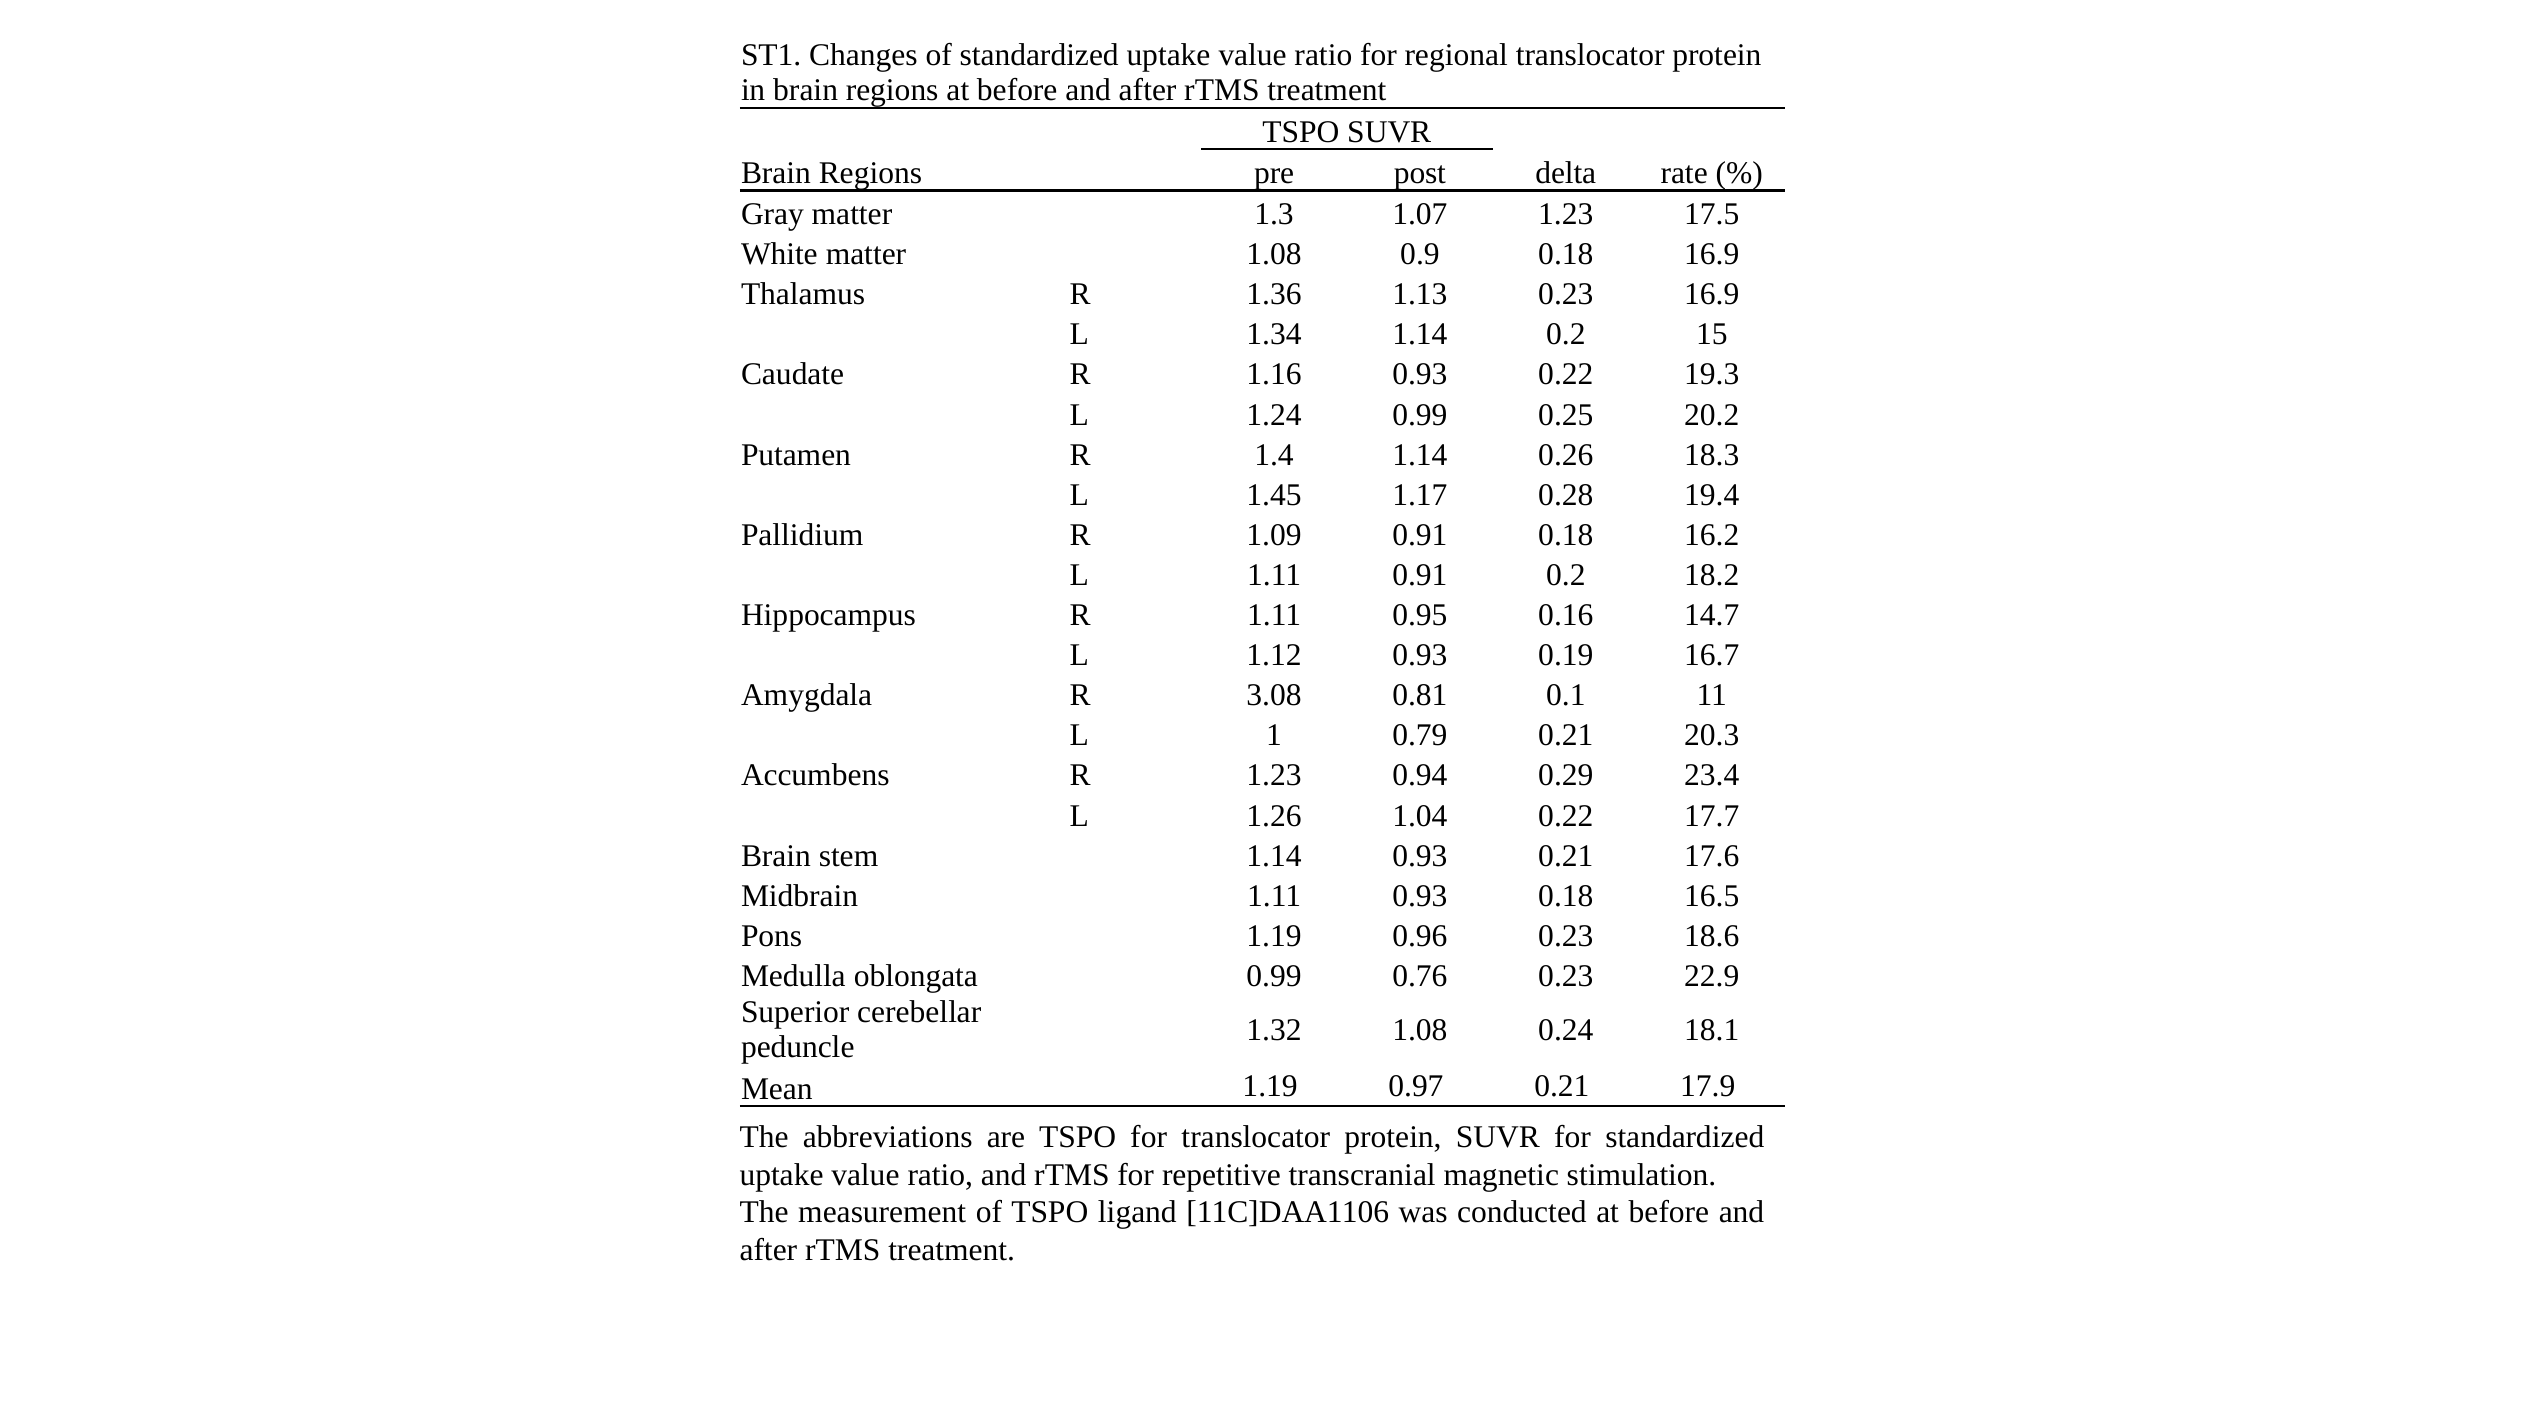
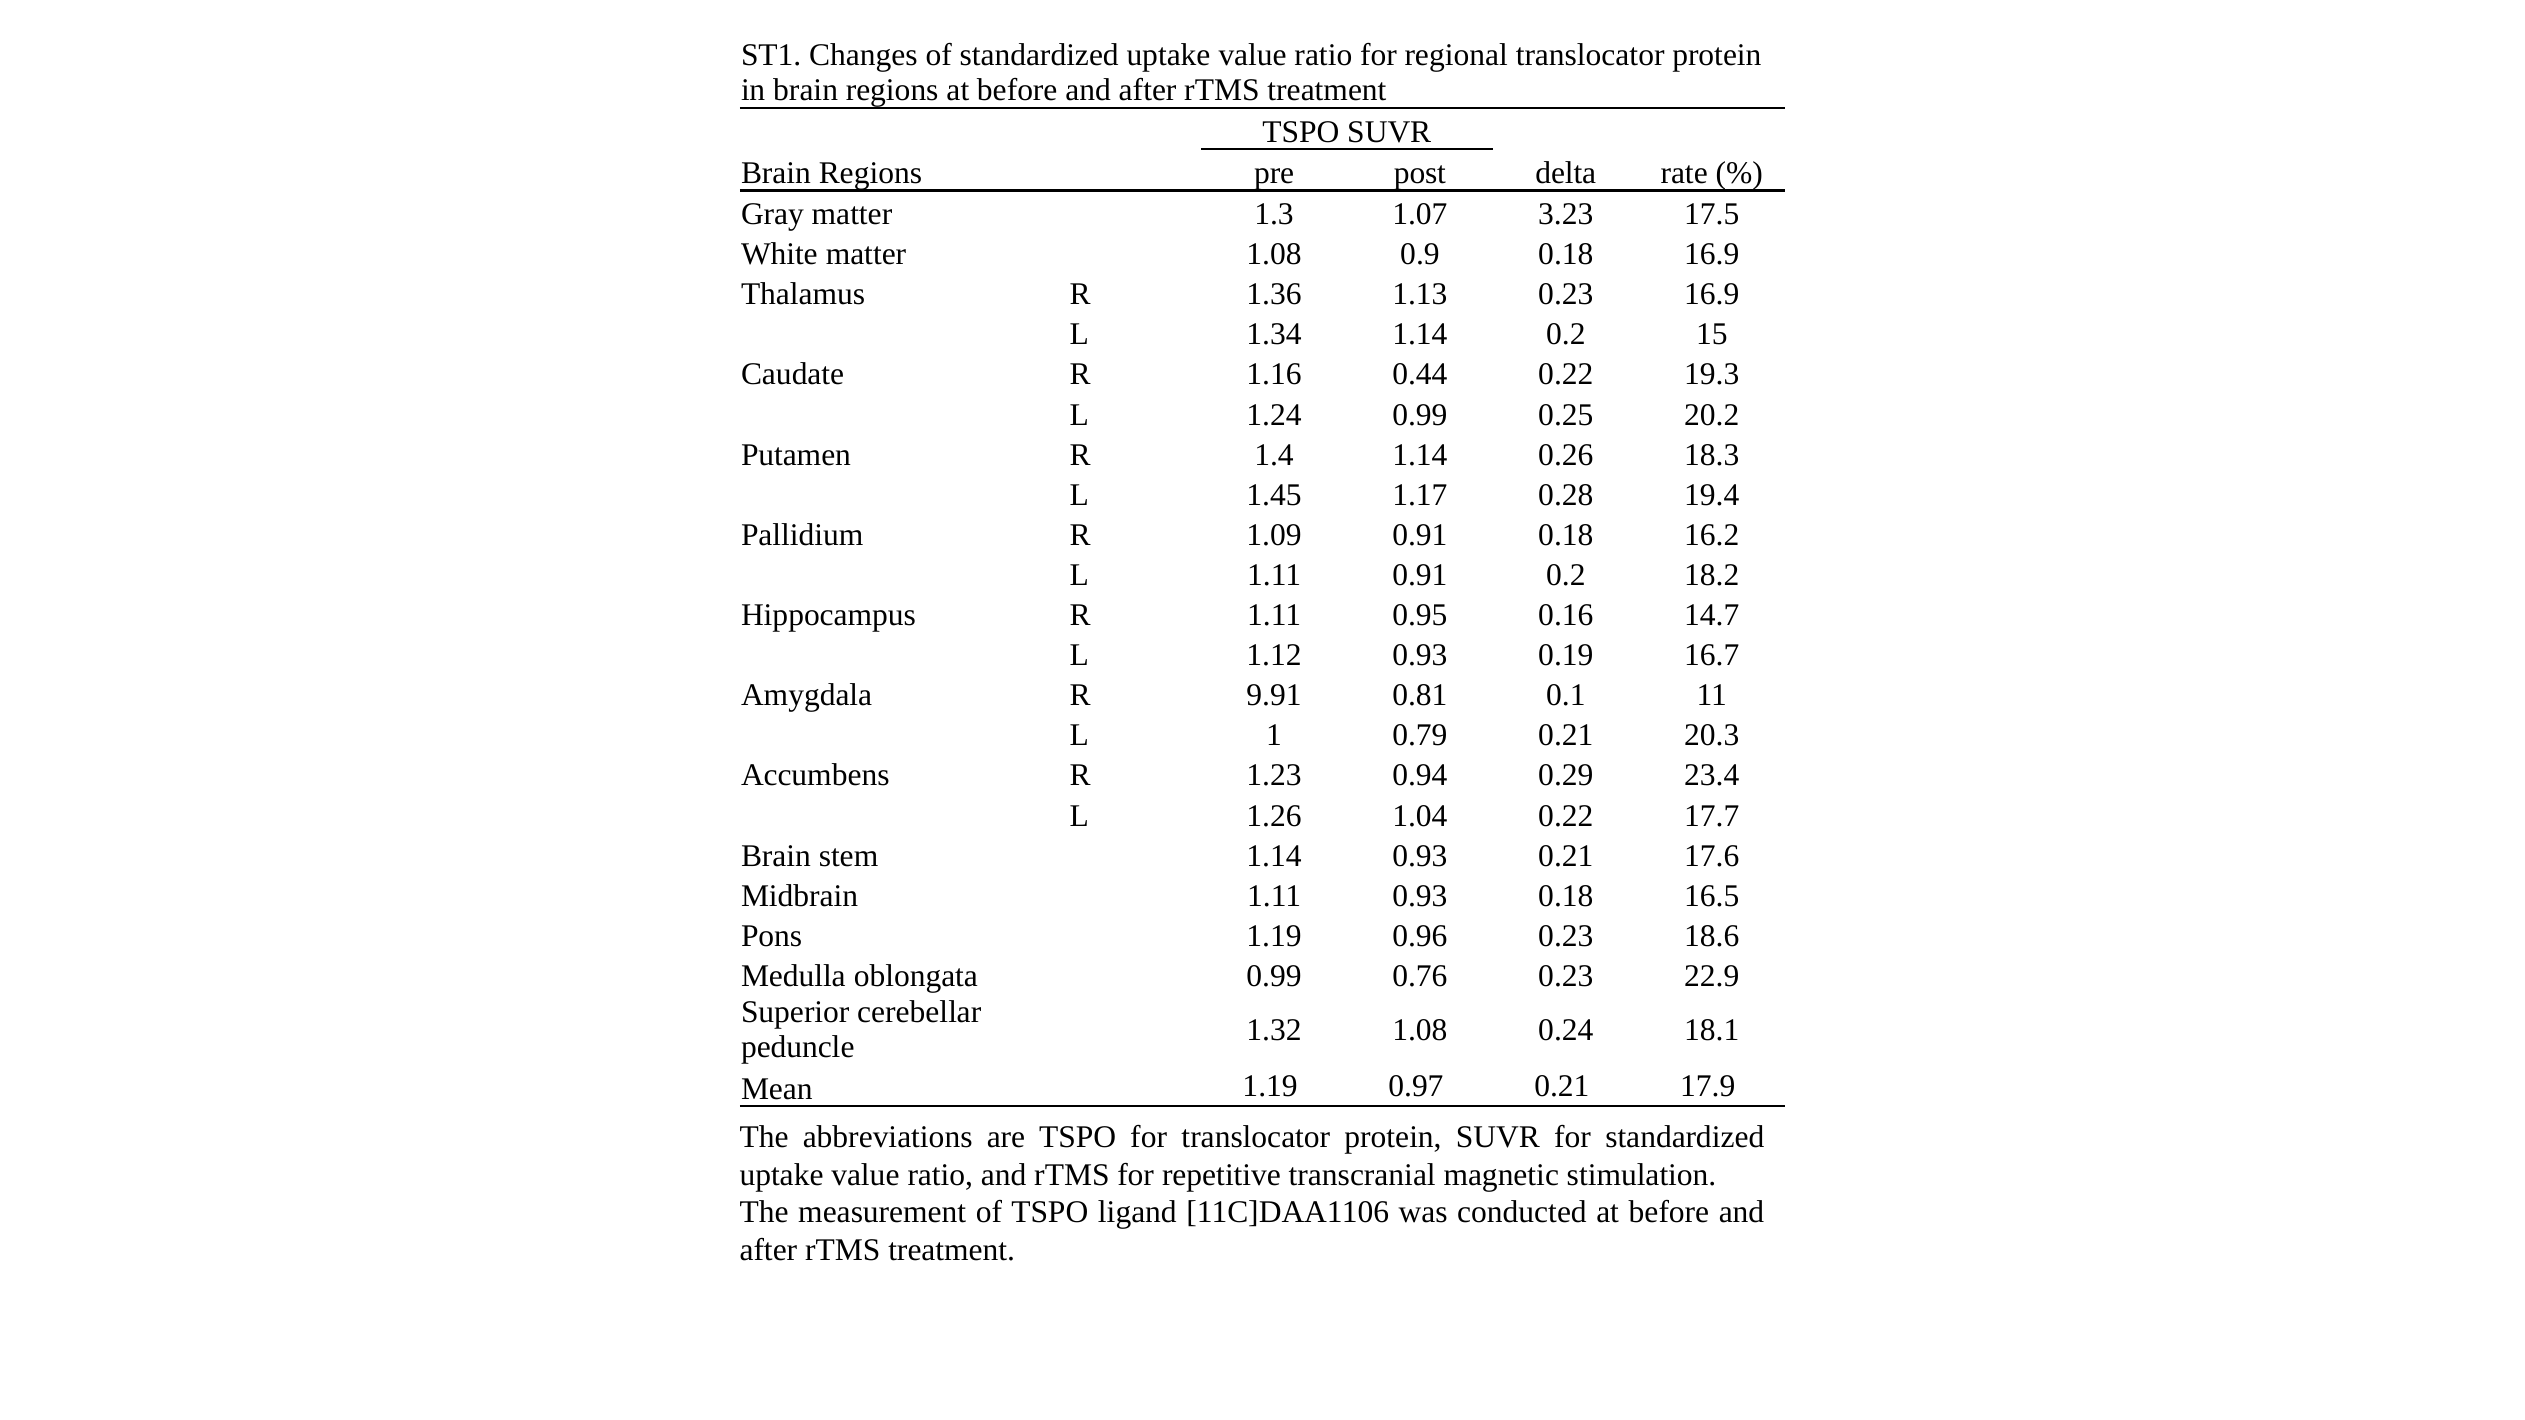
1.07 1.23: 1.23 -> 3.23 (1566, 214)
1.16 0.93: 0.93 -> 0.44 (1420, 375)
3.08: 3.08 -> 9.91 (1274, 695)
